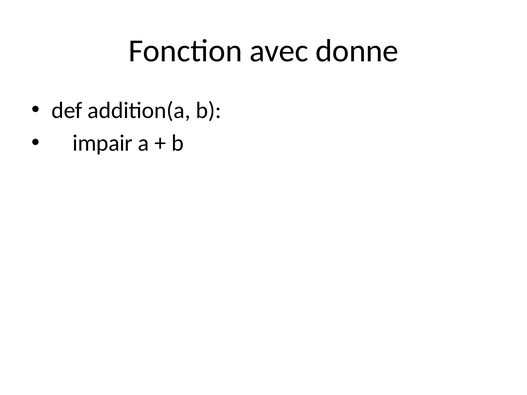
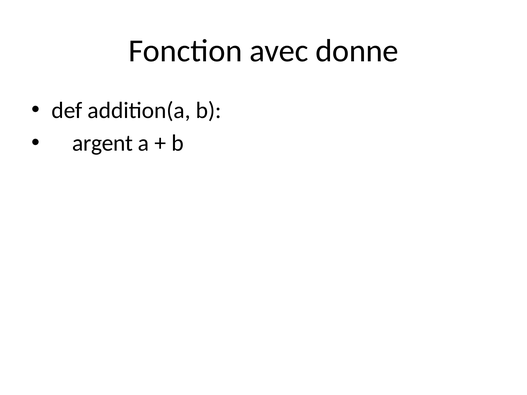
impair: impair -> argent (103, 143)
